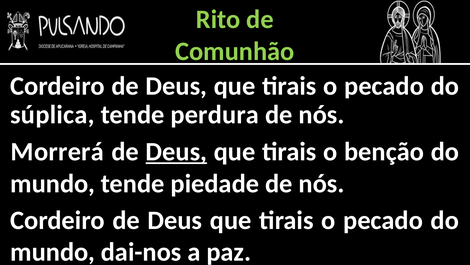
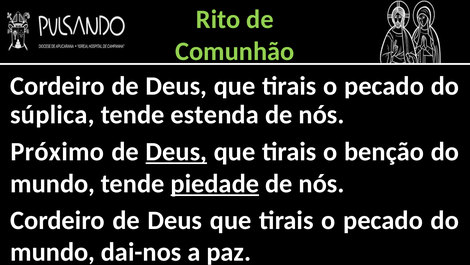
perdura: perdura -> estenda (215, 114)
Morrerá: Morrerá -> Próximo (57, 152)
piedade underline: none -> present (215, 183)
